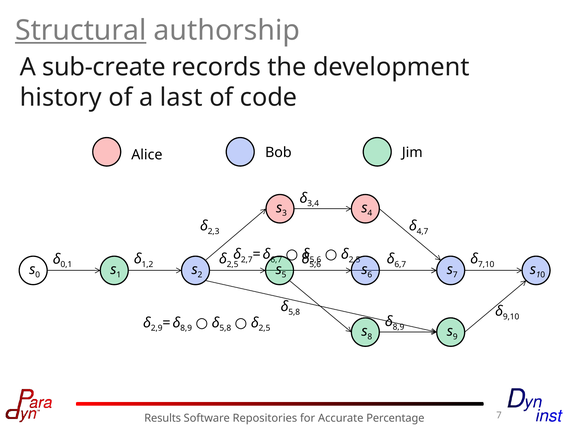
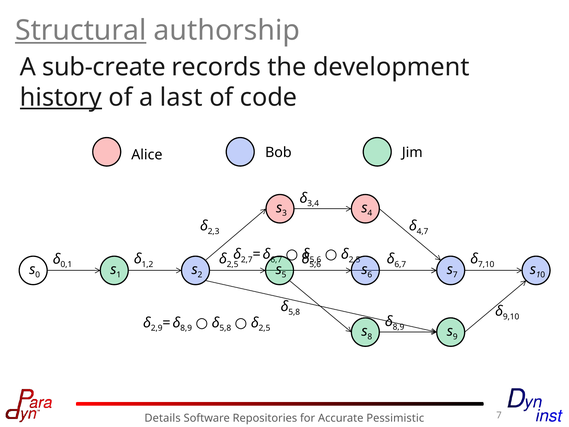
history underline: none -> present (61, 98)
Results: Results -> Details (163, 418)
Percentage: Percentage -> Pessimistic (395, 418)
